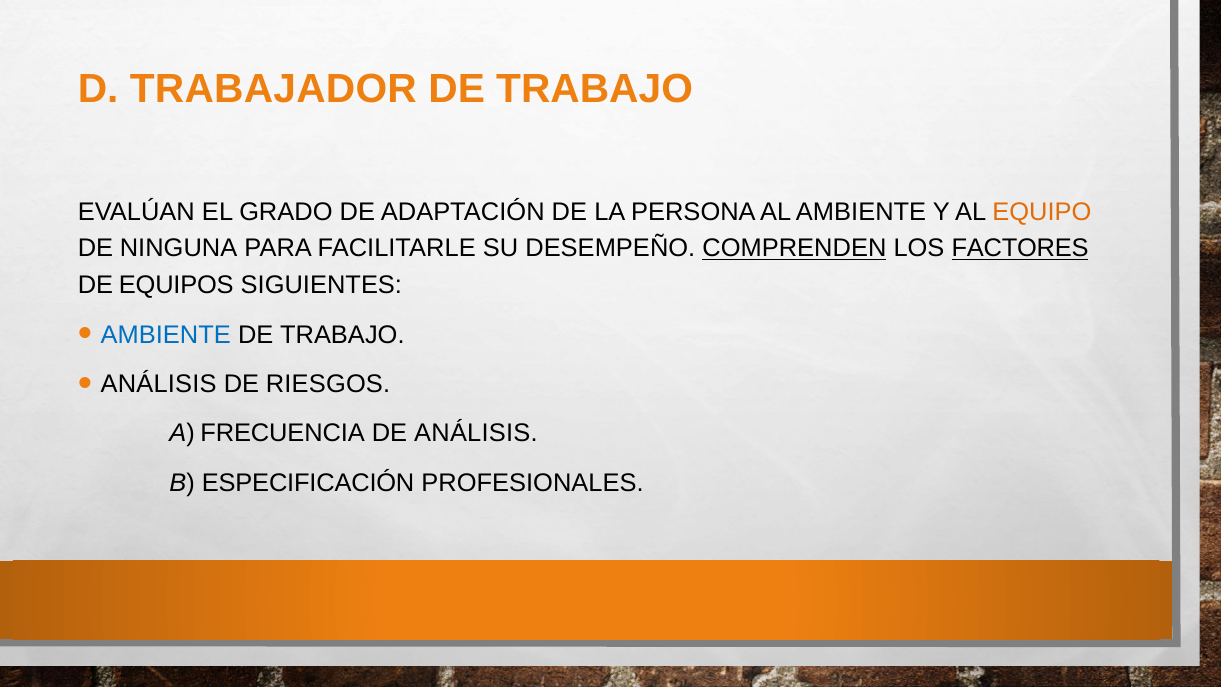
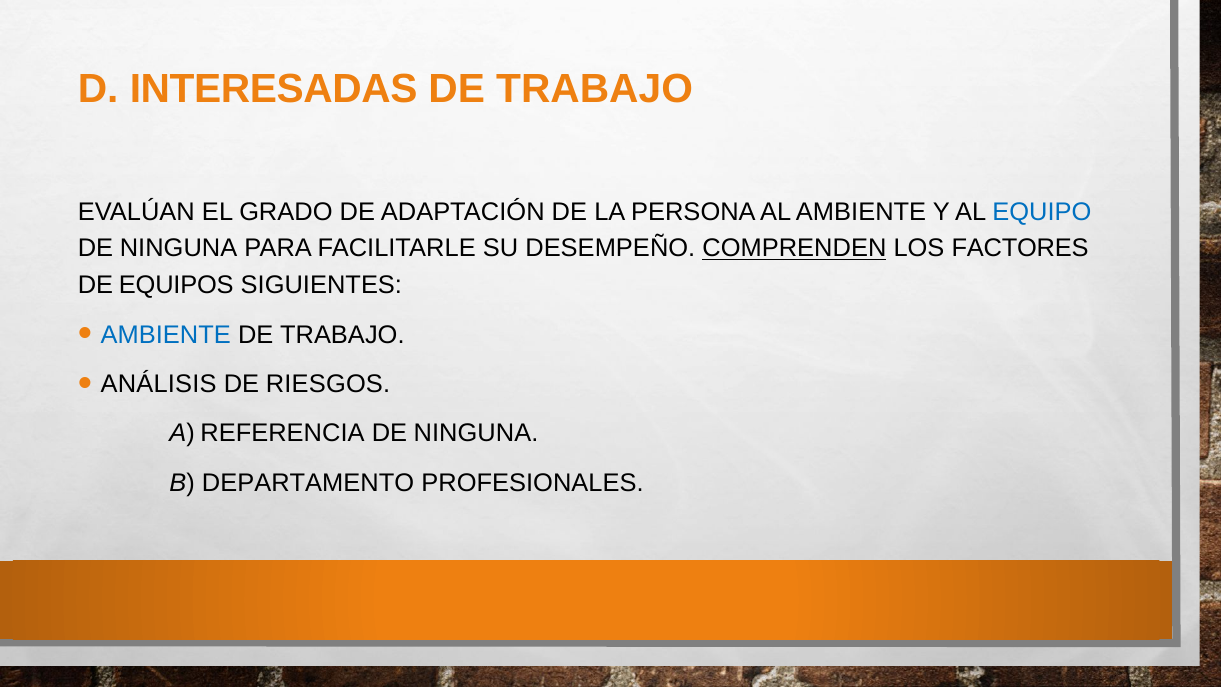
TRABAJADOR: TRABAJADOR -> INTERESADAS (274, 89)
EQUIPO colour: orange -> blue (1042, 212)
FACTORES underline: present -> none (1020, 248)
FRECUENCIA: FRECUENCIA -> REFERENCIA (282, 433)
ANÁLISIS: ANÁLISIS -> NINGUNA (476, 433)
ESPECIFICACIÓN: ESPECIFICACIÓN -> DEPARTAMENTO (308, 483)
